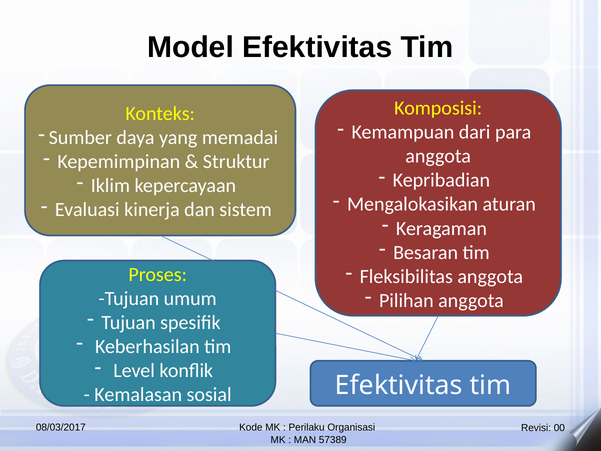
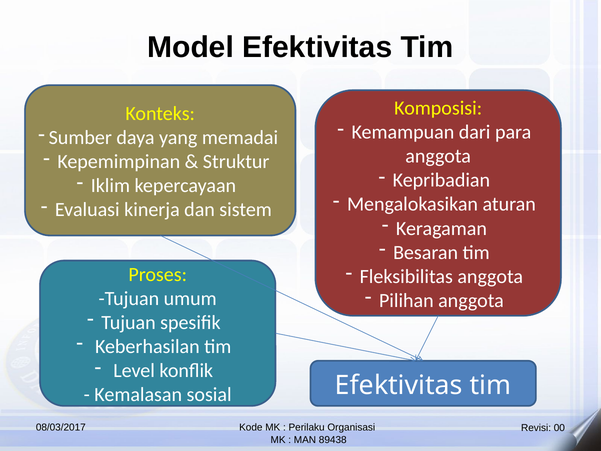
57389: 57389 -> 89438 (333, 439)
